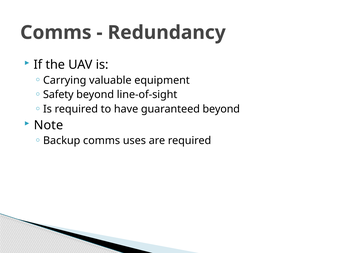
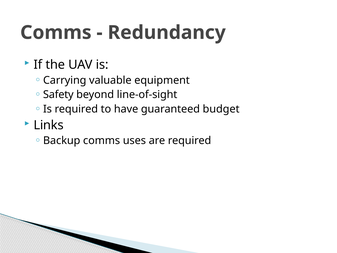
guaranteed beyond: beyond -> budget (221, 109)
Note: Note -> Links (49, 125)
